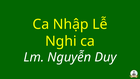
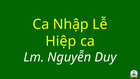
Nghi: Nghi -> Hiệp (61, 41)
